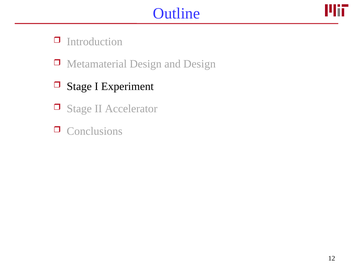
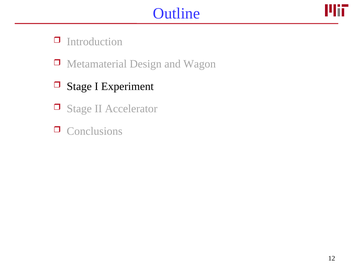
and Design: Design -> Wagon (200, 64)
